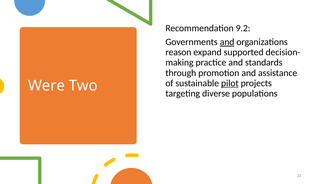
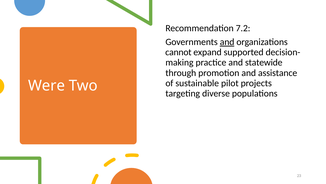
9.2: 9.2 -> 7.2 (243, 28)
reason: reason -> cannot (178, 52)
standards: standards -> statewide (264, 62)
pilot underline: present -> none (230, 83)
